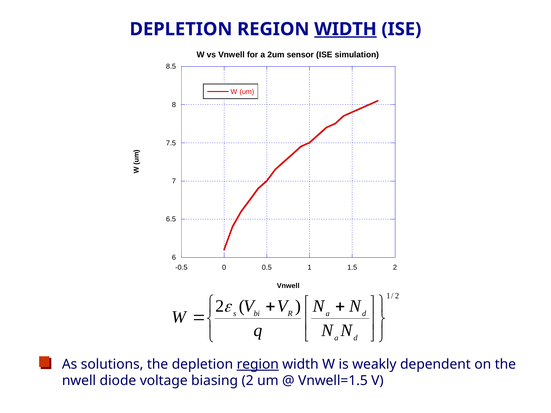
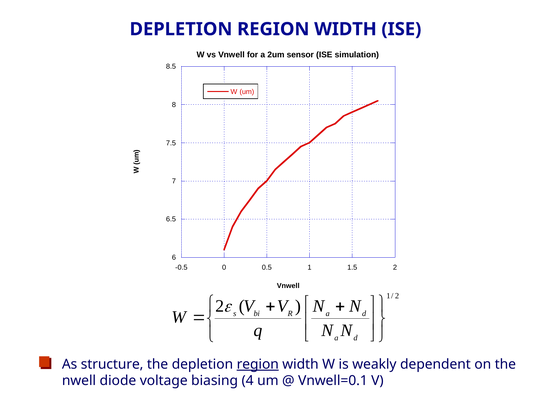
WIDTH underline: present -> none (345, 29)
solutions: solutions -> structure (112, 364)
biasing 2: 2 -> 4 (248, 381)
Vnwell=1.5: Vnwell=1.5 -> Vnwell=0.1 (333, 381)
